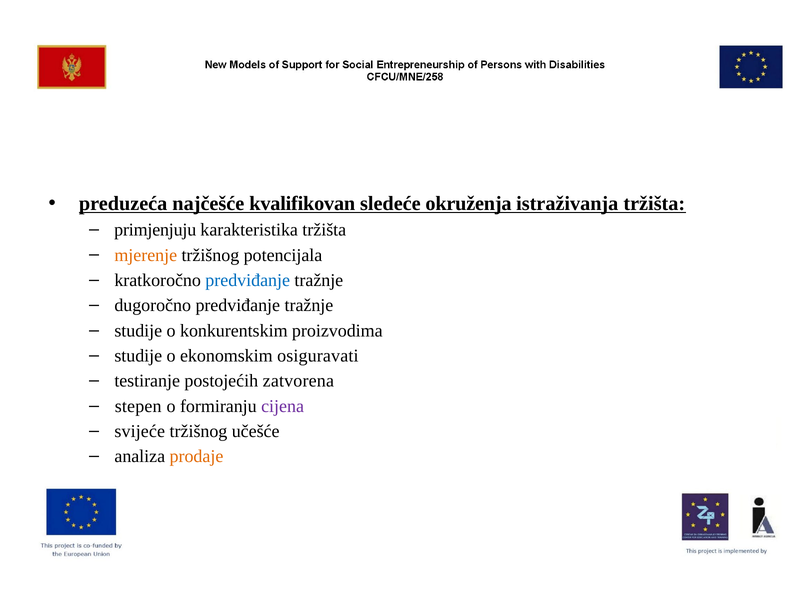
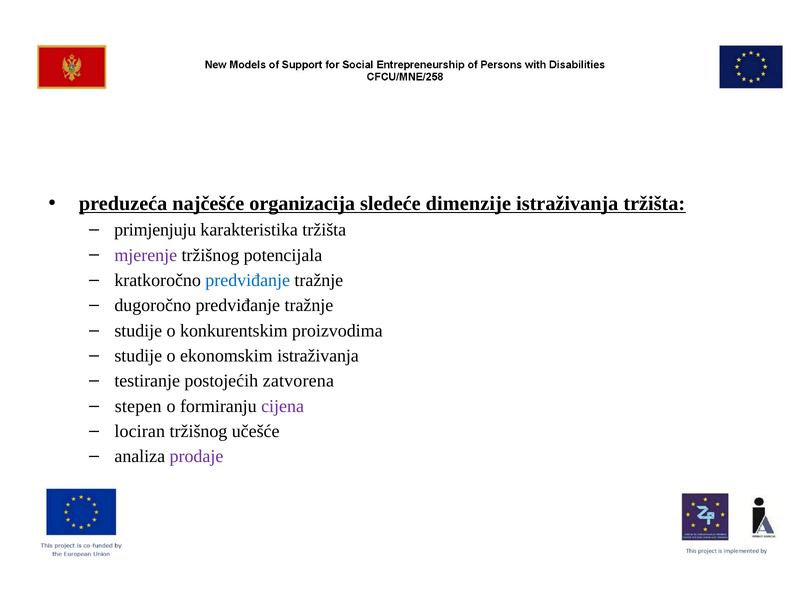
kvalifikovan: kvalifikovan -> organizacija (302, 203)
okruženja: okruženja -> dimenzije (468, 203)
mjerenje colour: orange -> purple (146, 255)
ekonomskim osiguravati: osiguravati -> istraživanja (318, 356)
svijeće: svijeće -> lociran (140, 431)
prodaje colour: orange -> purple (196, 456)
